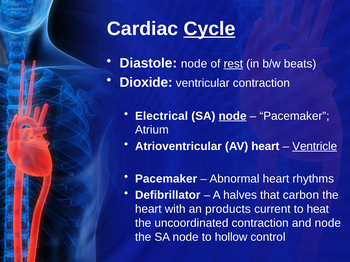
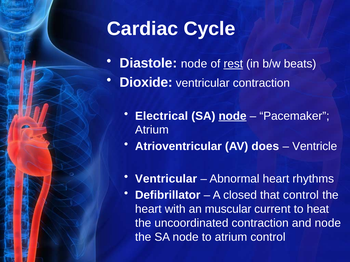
Cycle underline: present -> none (209, 29)
AV heart: heart -> does (265, 146)
Ventricle underline: present -> none (315, 146)
Pacemaker: Pacemaker -> Ventricular (166, 179)
halves: halves -> closed (240, 195)
that carbon: carbon -> control (301, 195)
products: products -> muscular (228, 209)
to hollow: hollow -> atrium (231, 237)
